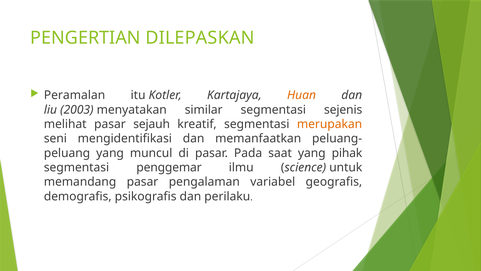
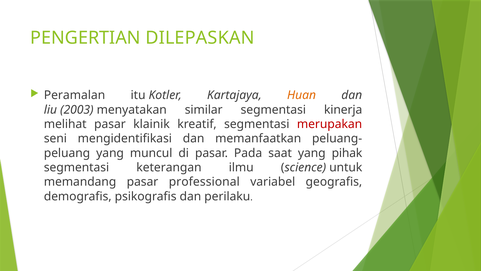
sejenis: sejenis -> kinerja (343, 110)
sejauh: sejauh -> klainik (152, 124)
merupakan colour: orange -> red (330, 124)
penggemar: penggemar -> keterangan (169, 167)
pengalaman: pengalaman -> professional (204, 182)
